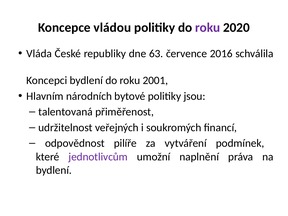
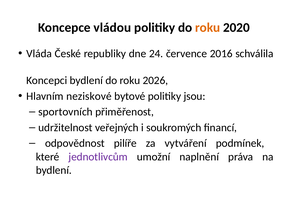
roku colour: purple -> orange (208, 28)
63: 63 -> 24 (156, 54)
2001: 2001 -> 2026 (155, 80)
národních: národních -> neziskové (89, 96)
talentovaná: talentovaná -> sportovních (66, 112)
